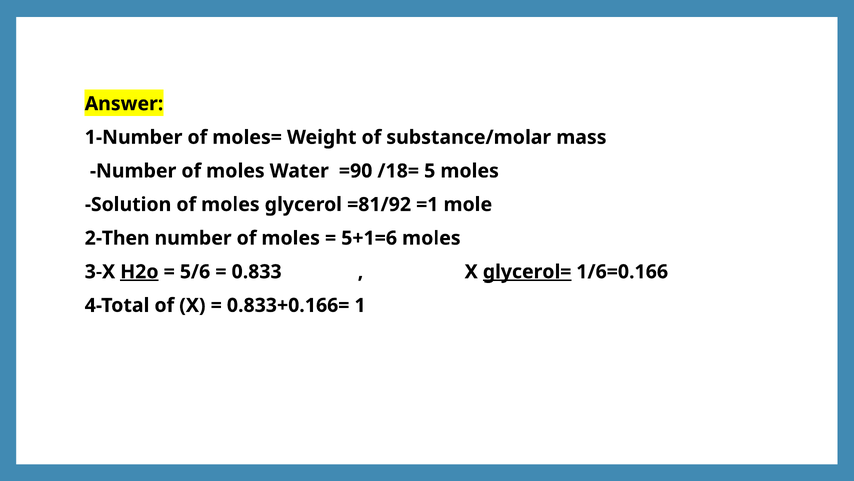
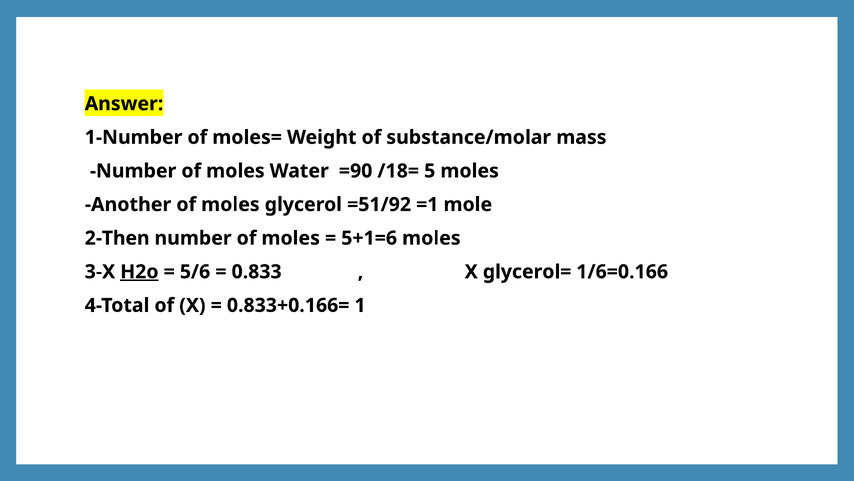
Solution: Solution -> Another (128, 204)
=81/92: =81/92 -> =51/92 (379, 204)
glycerol= underline: present -> none (527, 271)
